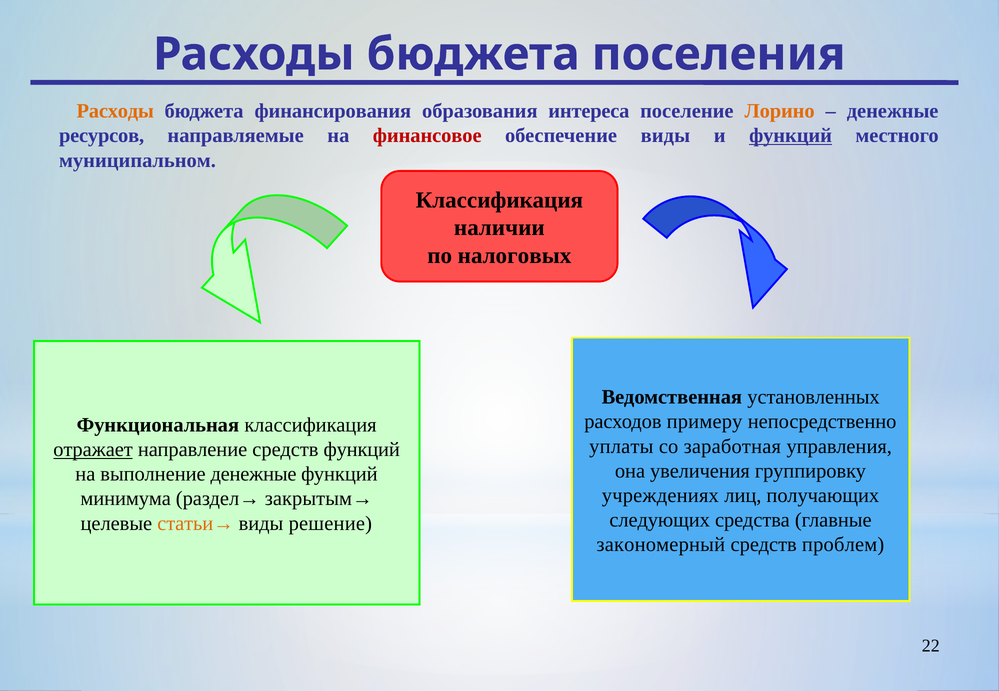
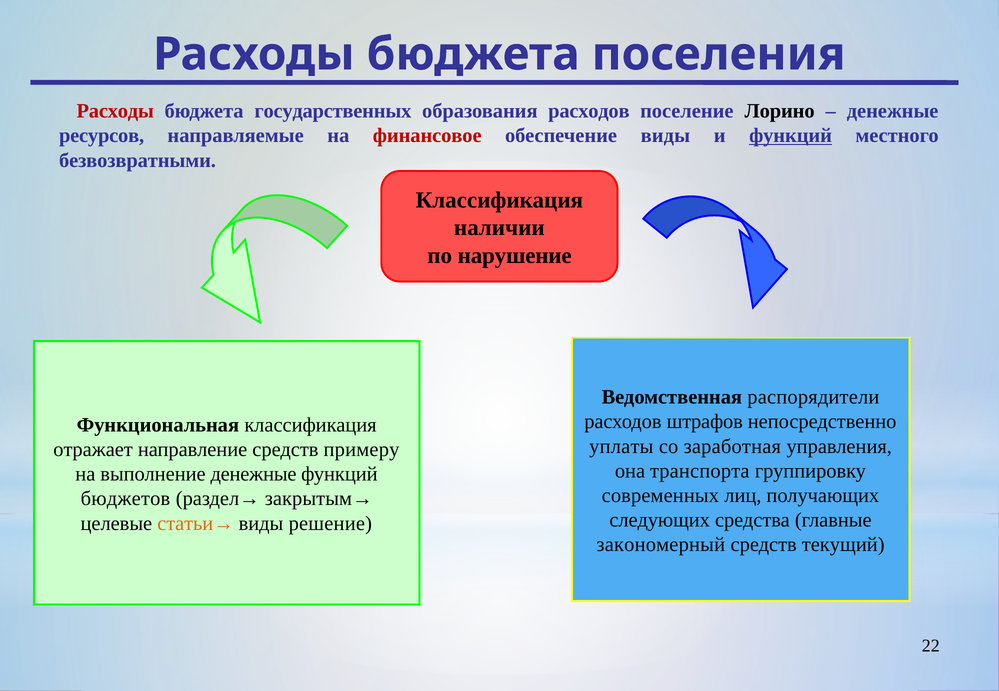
Расходы colour: orange -> red (115, 111)
финансирования: финансирования -> государственных (333, 111)
образования интереса: интереса -> расходов (589, 111)
Лорино colour: orange -> black (780, 111)
муниципальном: муниципальном -> безвозвратными (138, 160)
налоговых: налоговых -> нарушение (515, 256)
установленных: установленных -> распорядители (813, 397)
примеру: примеру -> штрафов (705, 422)
отражает underline: present -> none (93, 450)
средств функций: функций -> примеру (362, 450)
увеличения: увеличения -> транспорта (700, 471)
учреждениях: учреждениях -> современных (660, 496)
минимума: минимума -> бюджетов (125, 499)
проблем: проблем -> текущий (843, 545)
